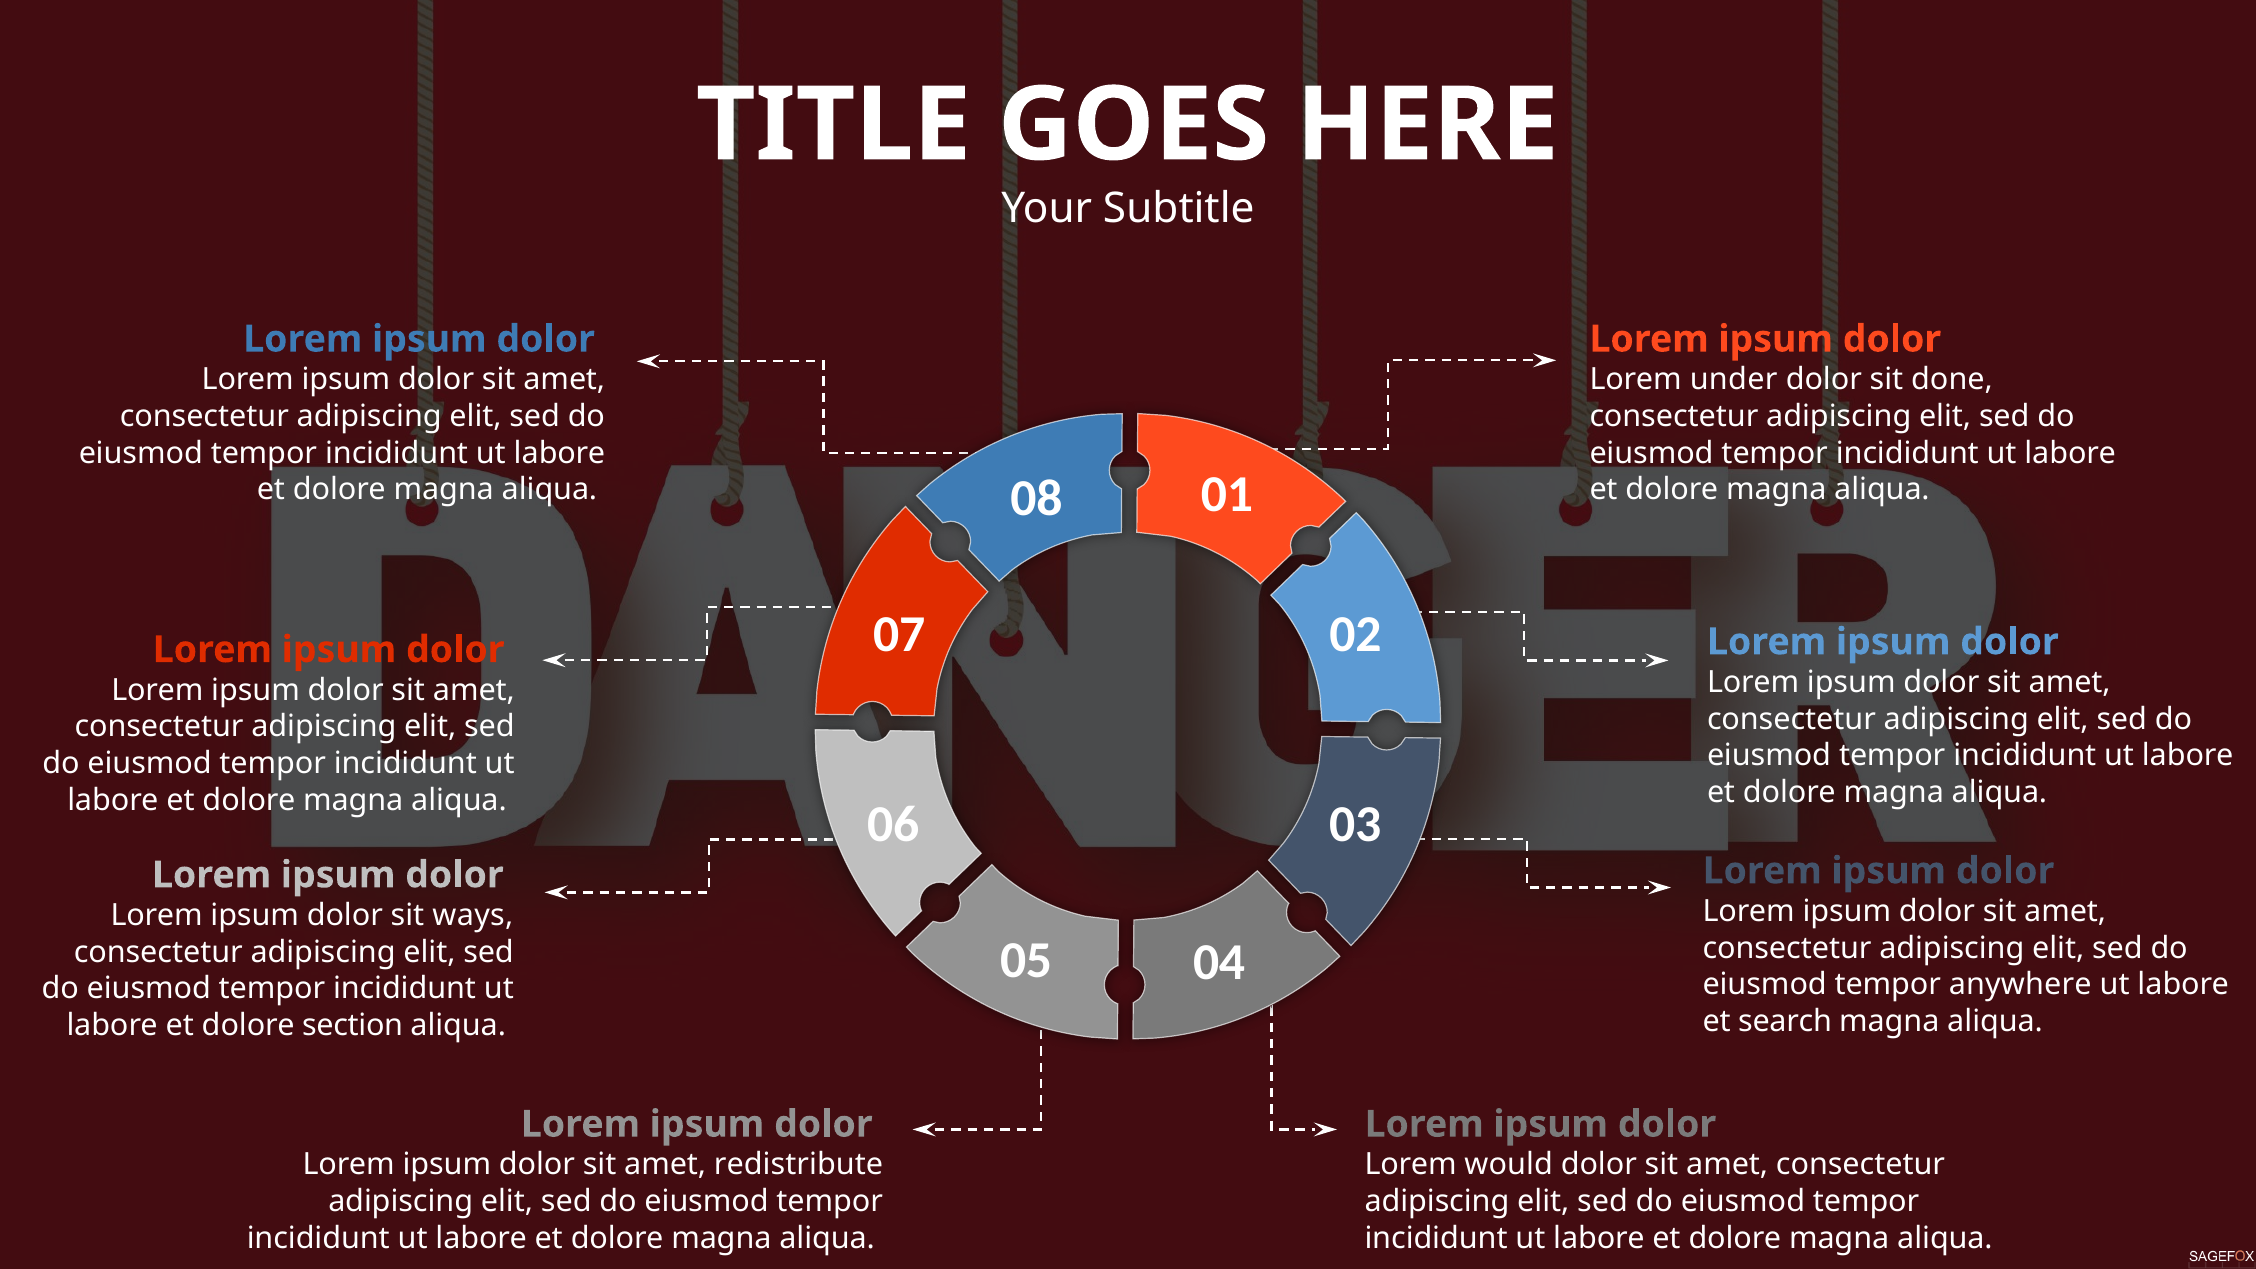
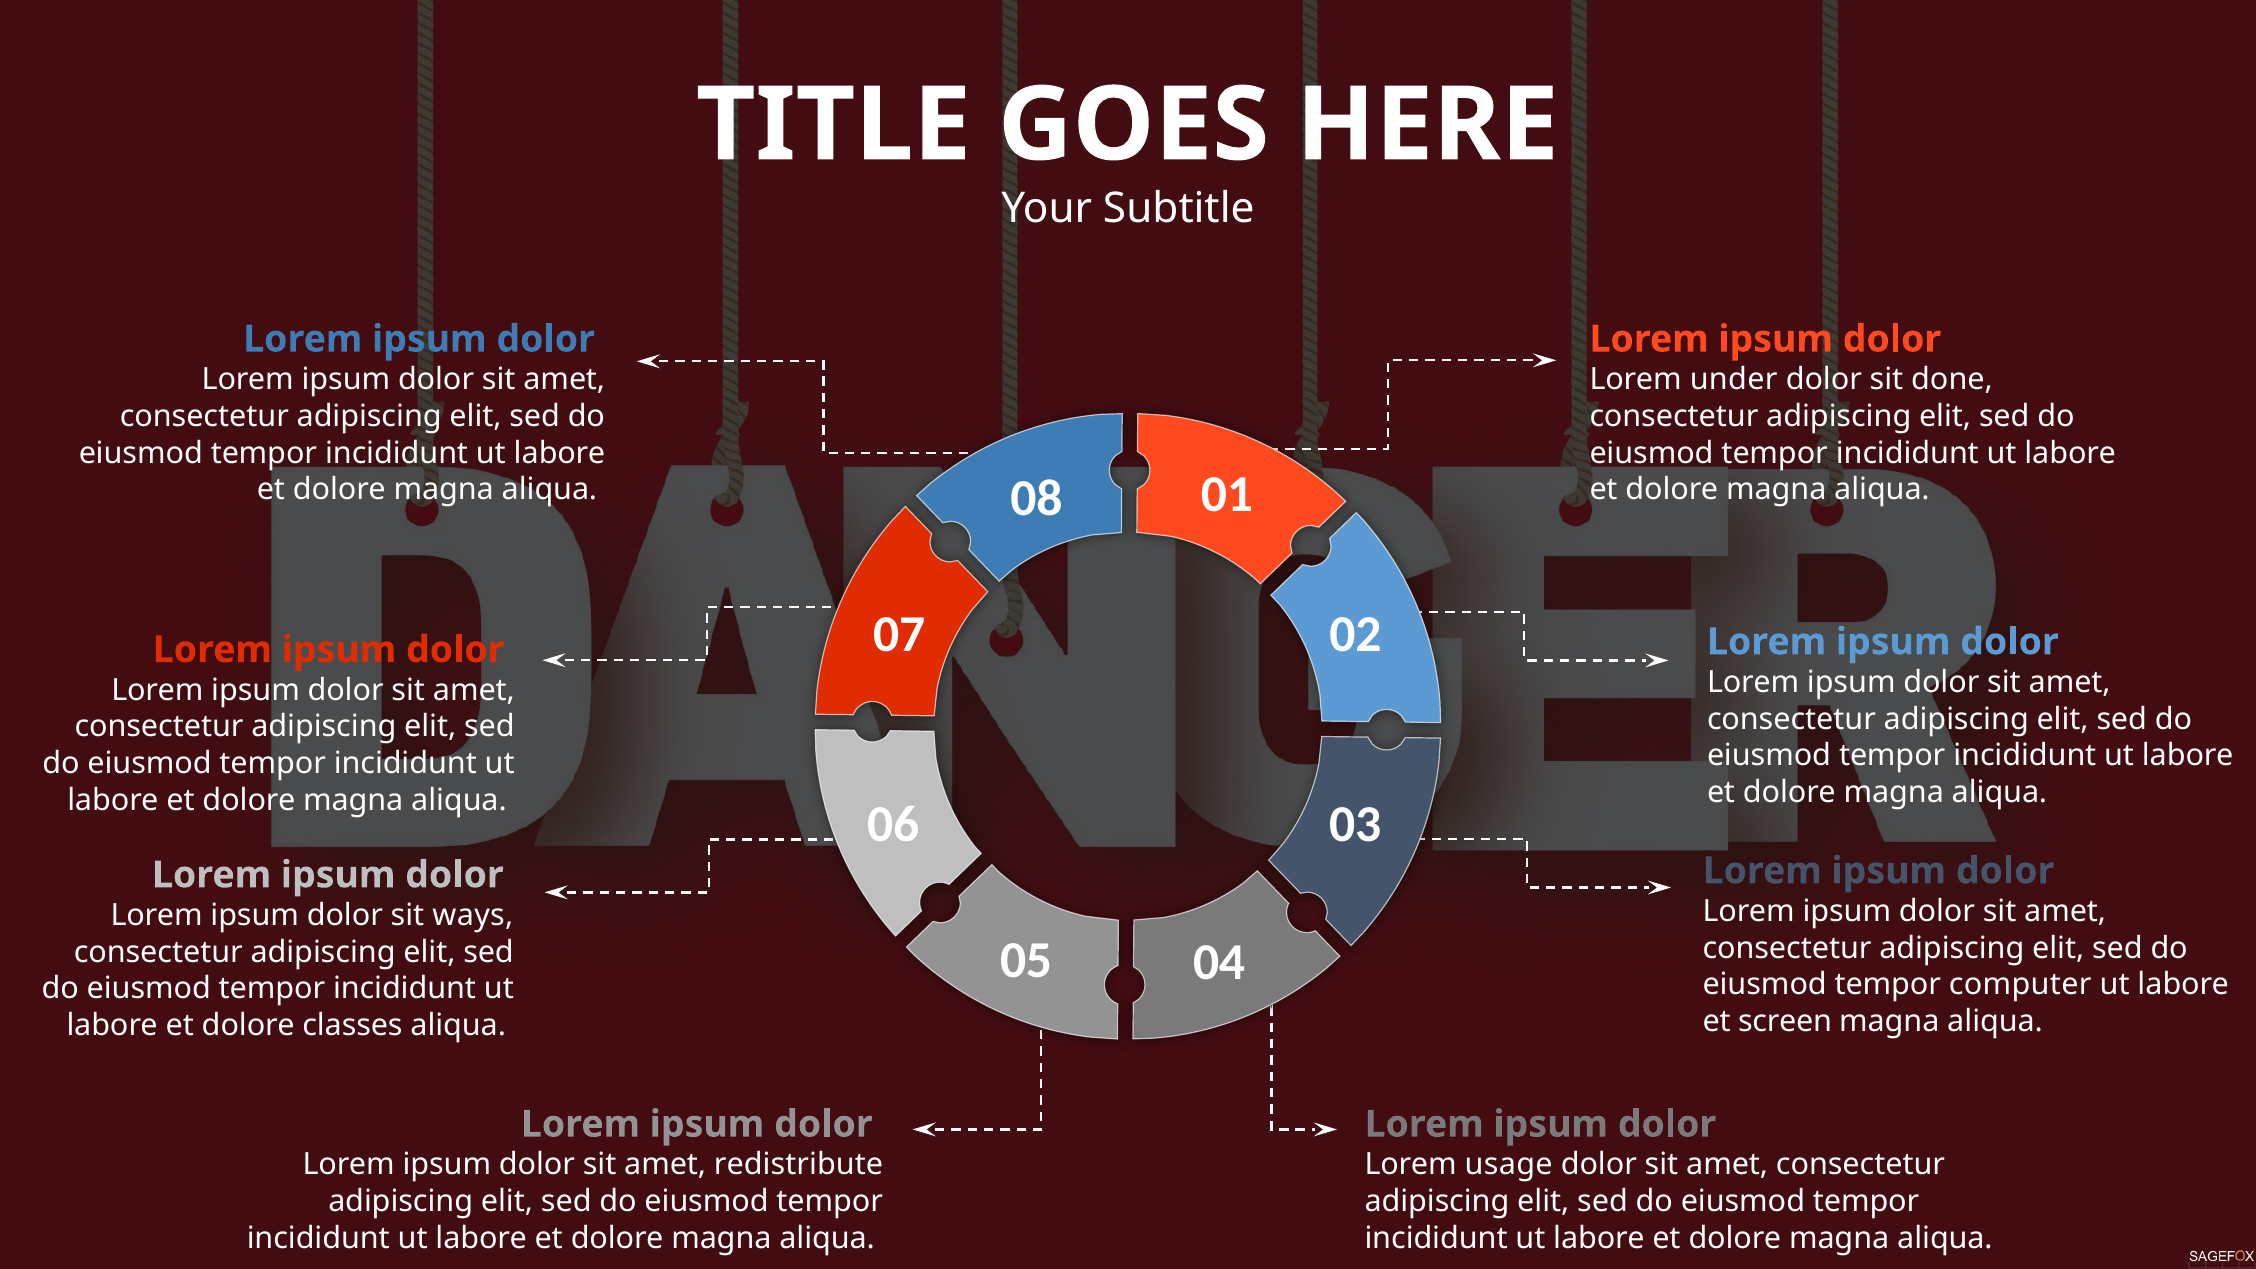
anywhere: anywhere -> computer (2020, 985)
search: search -> screen (1785, 1021)
section: section -> classes (352, 1025)
would: would -> usage (1509, 1165)
